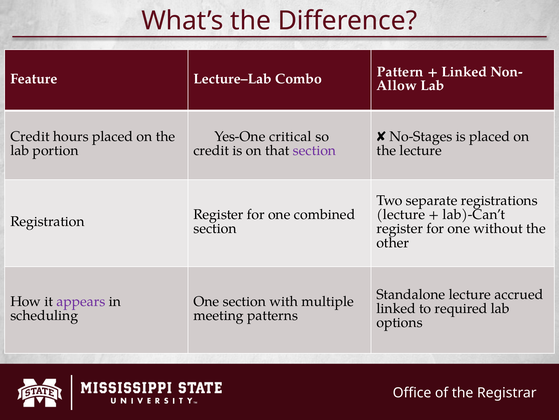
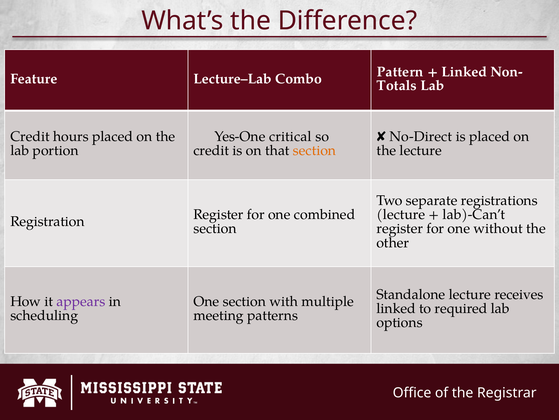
Allow: Allow -> Totals (397, 85)
No-Stages: No-Stages -> No-Direct (421, 136)
section colour: purple -> orange (315, 150)
accrued: accrued -> receives (519, 294)
